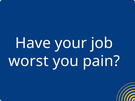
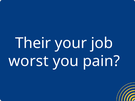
Have: Have -> Their (33, 43)
